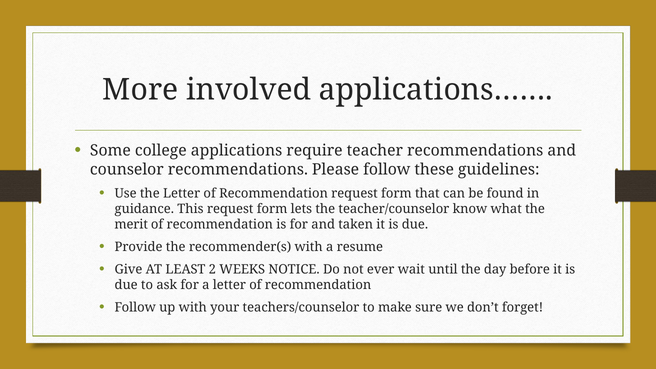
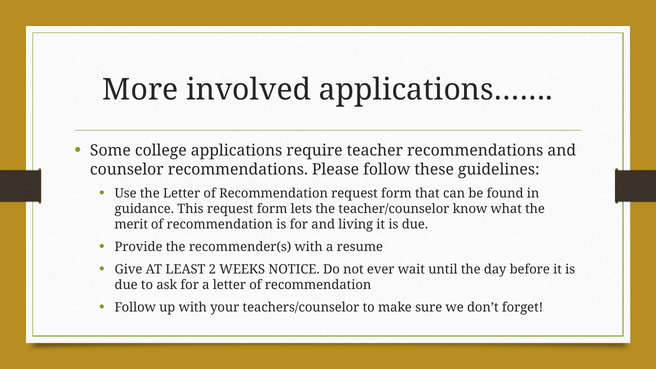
taken: taken -> living (356, 224)
